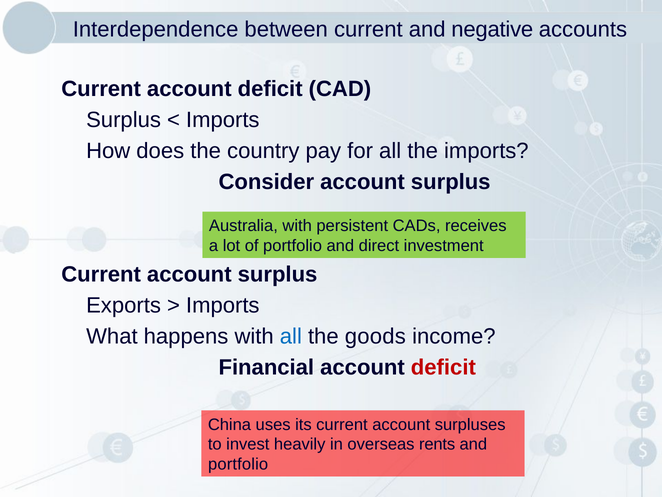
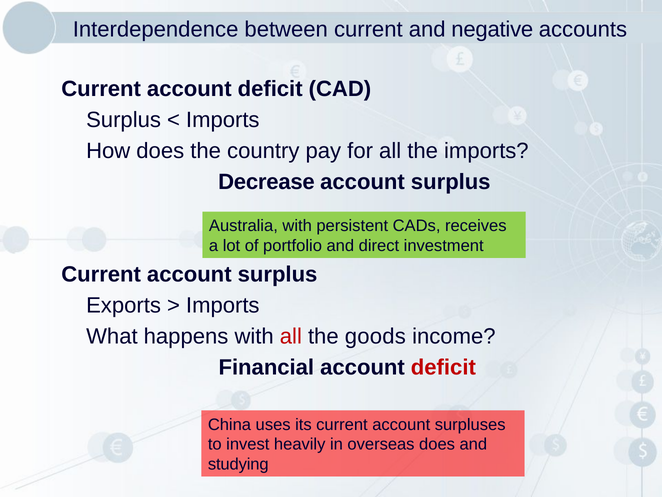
Consider: Consider -> Decrease (266, 182)
all colour: blue -> red (291, 336)
overseas rents: rents -> does (437, 444)
portfolio: portfolio -> studying (238, 464)
